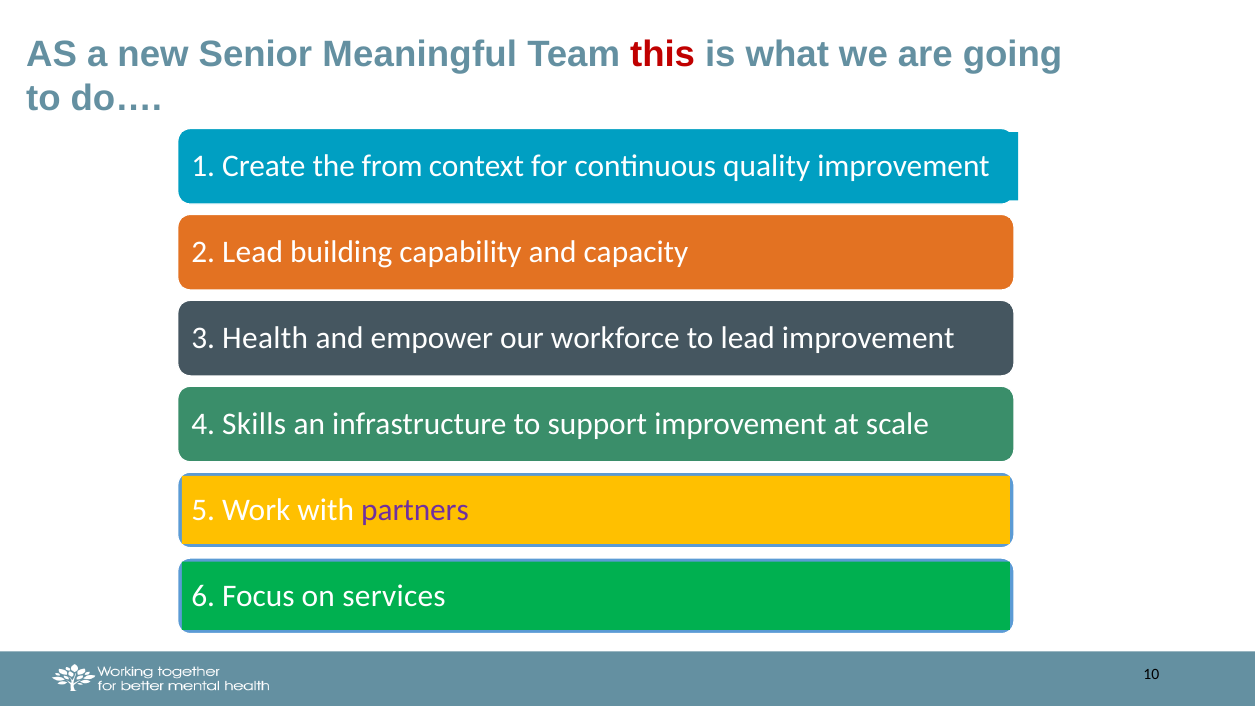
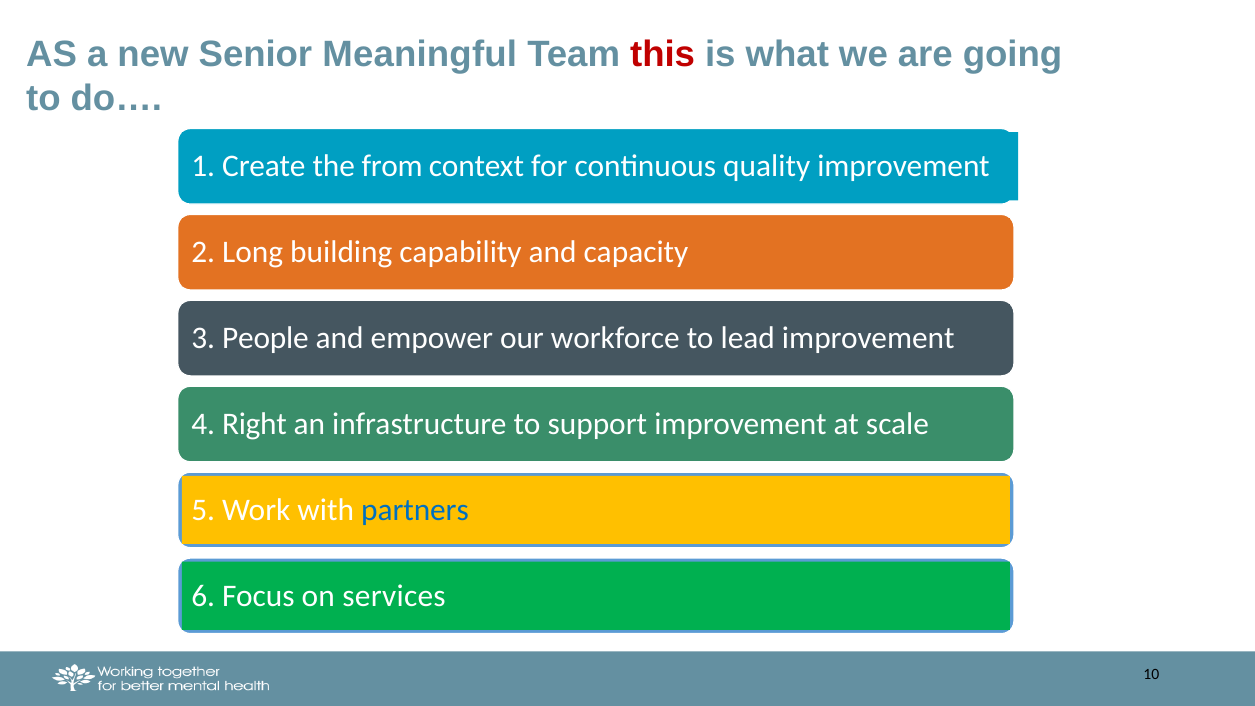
2 Lead: Lead -> Long (253, 252)
Health: Health -> People (265, 338)
Skills: Skills -> Right (255, 424)
partners colour: purple -> blue (415, 510)
